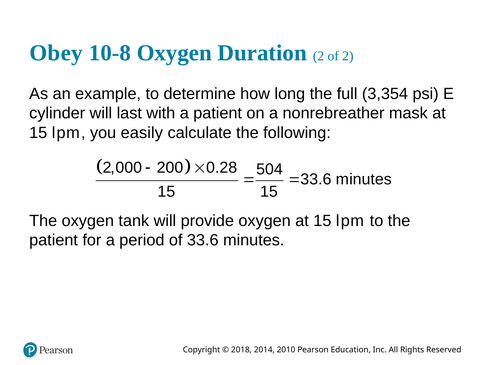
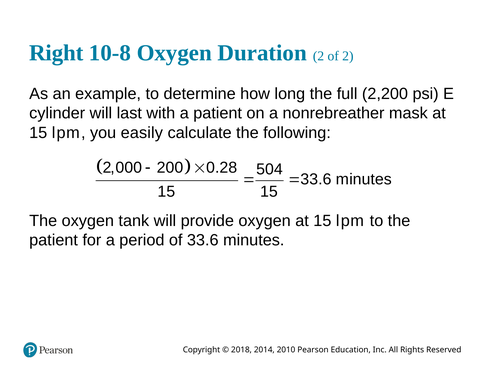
Obey: Obey -> Right (56, 53)
3,354: 3,354 -> 2,200 (385, 94)
